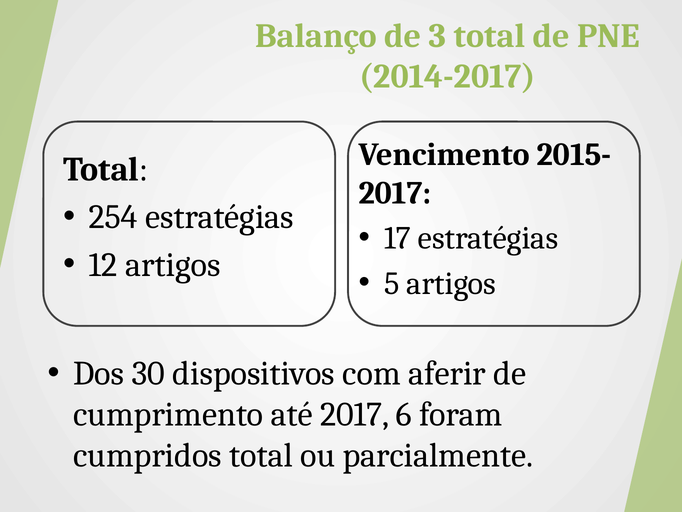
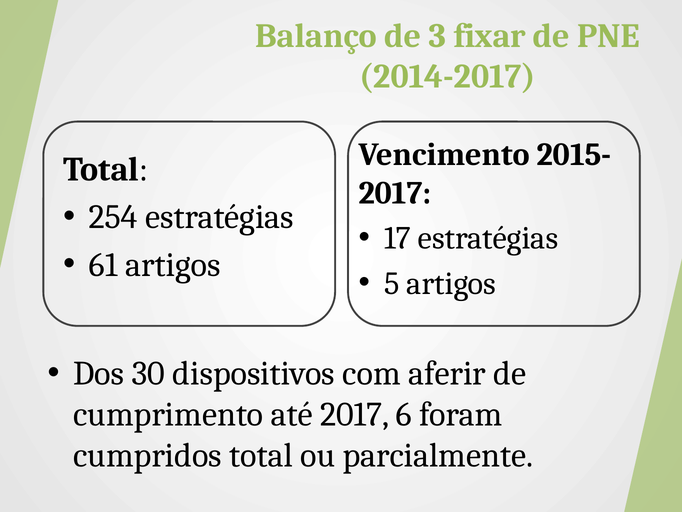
3 total: total -> fixar (490, 36)
12: 12 -> 61 (103, 265)
